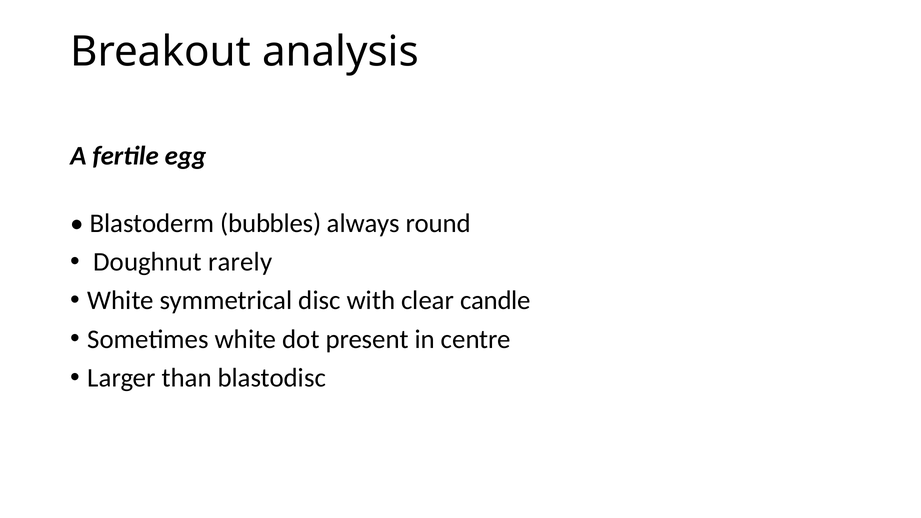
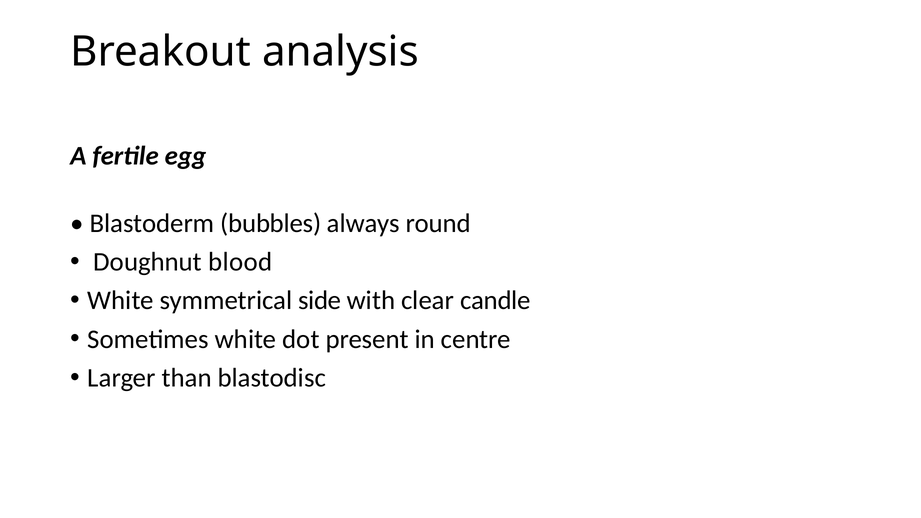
rarely: rarely -> blood (240, 262)
disc: disc -> side (320, 301)
